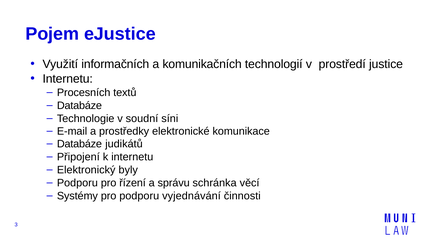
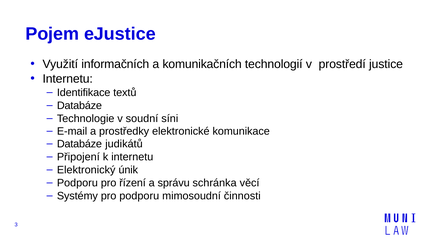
Procesních: Procesních -> Identifikace (84, 93)
byly: byly -> únik (128, 170)
vyjednávání: vyjednávání -> mimosoudní (192, 196)
